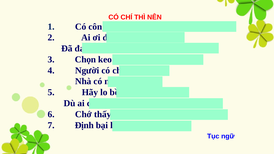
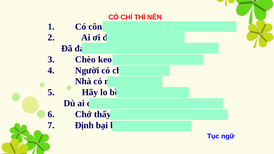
Chọn: Chọn -> Chèo (85, 60)
